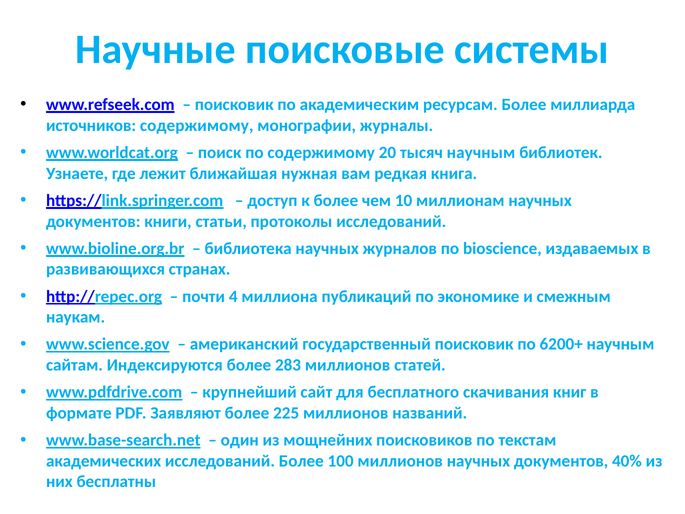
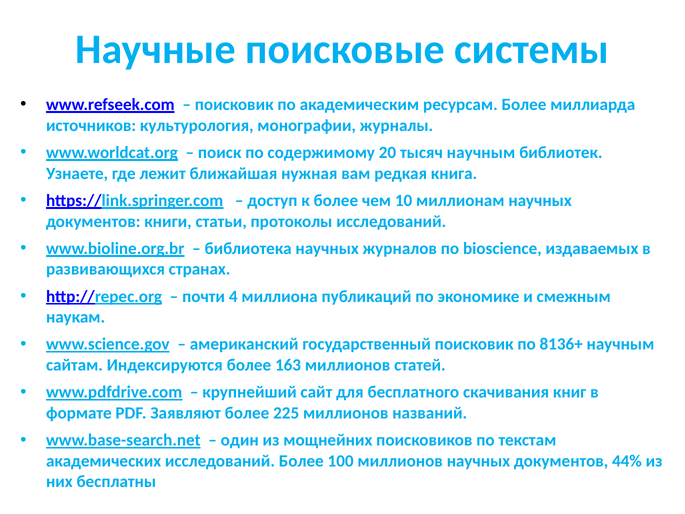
источников содержимому: содержимому -> культурология (197, 125)
6200+: 6200+ -> 8136+ (561, 344)
283: 283 -> 163 (288, 365)
40%: 40% -> 44% (627, 461)
